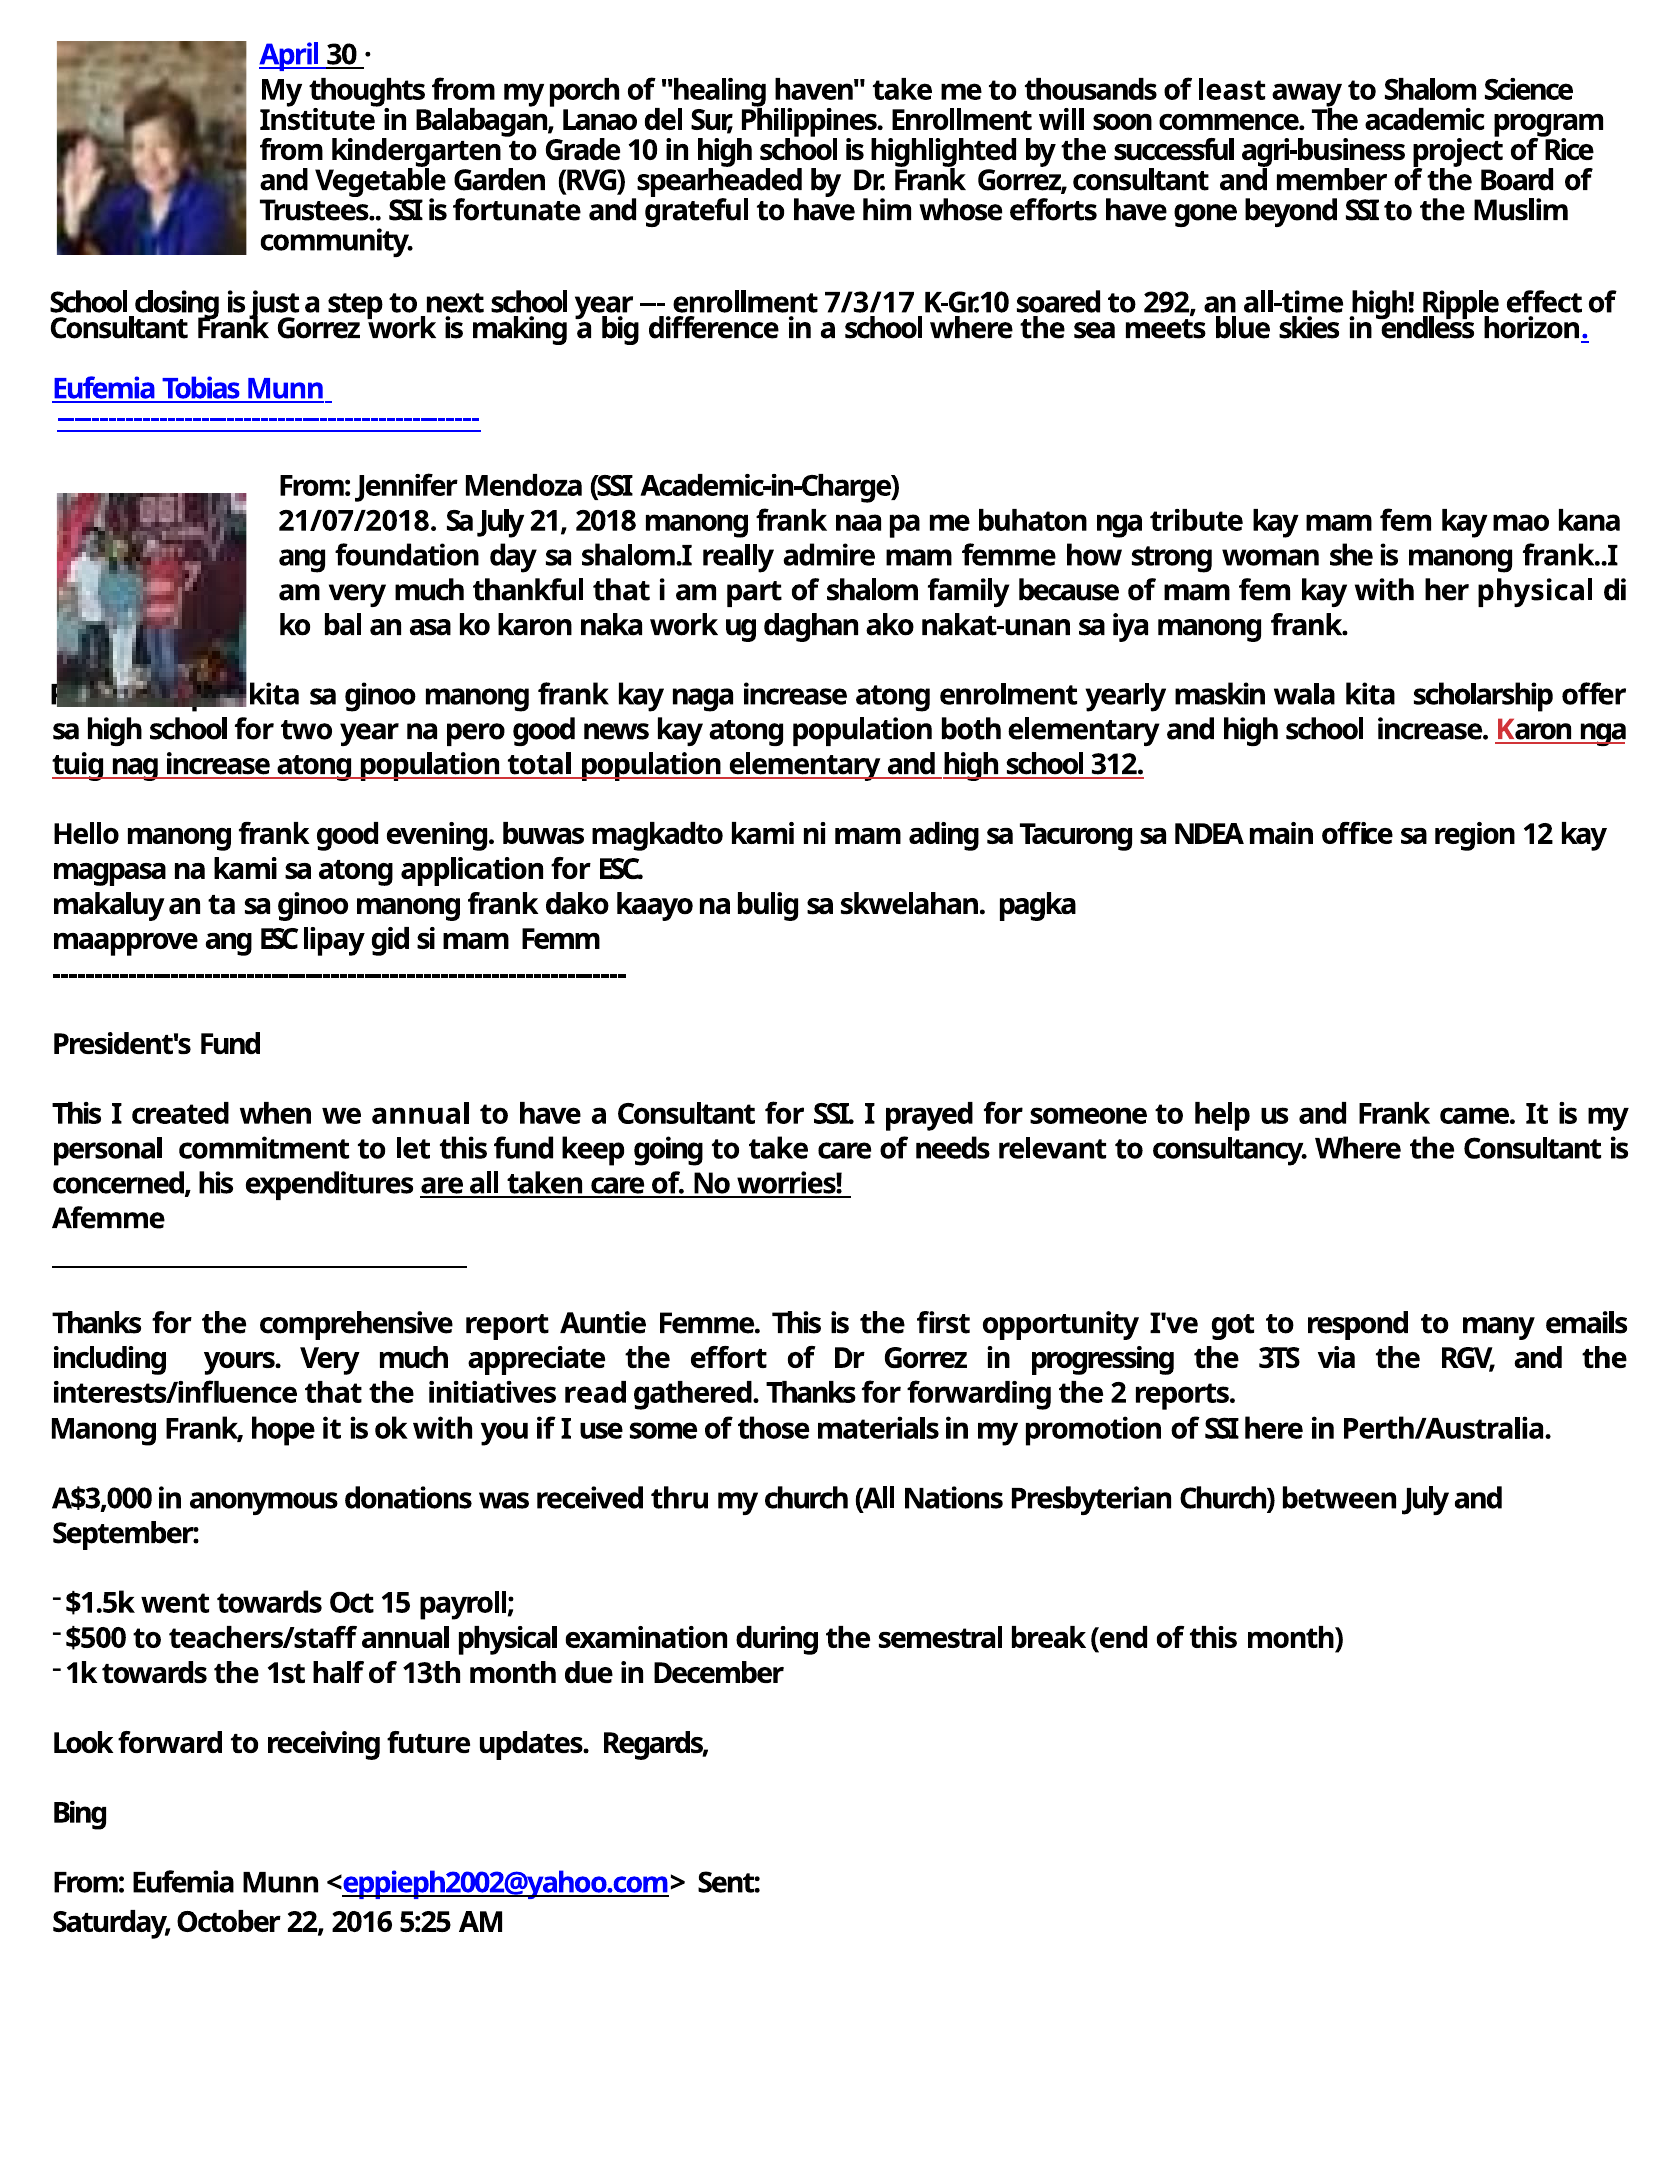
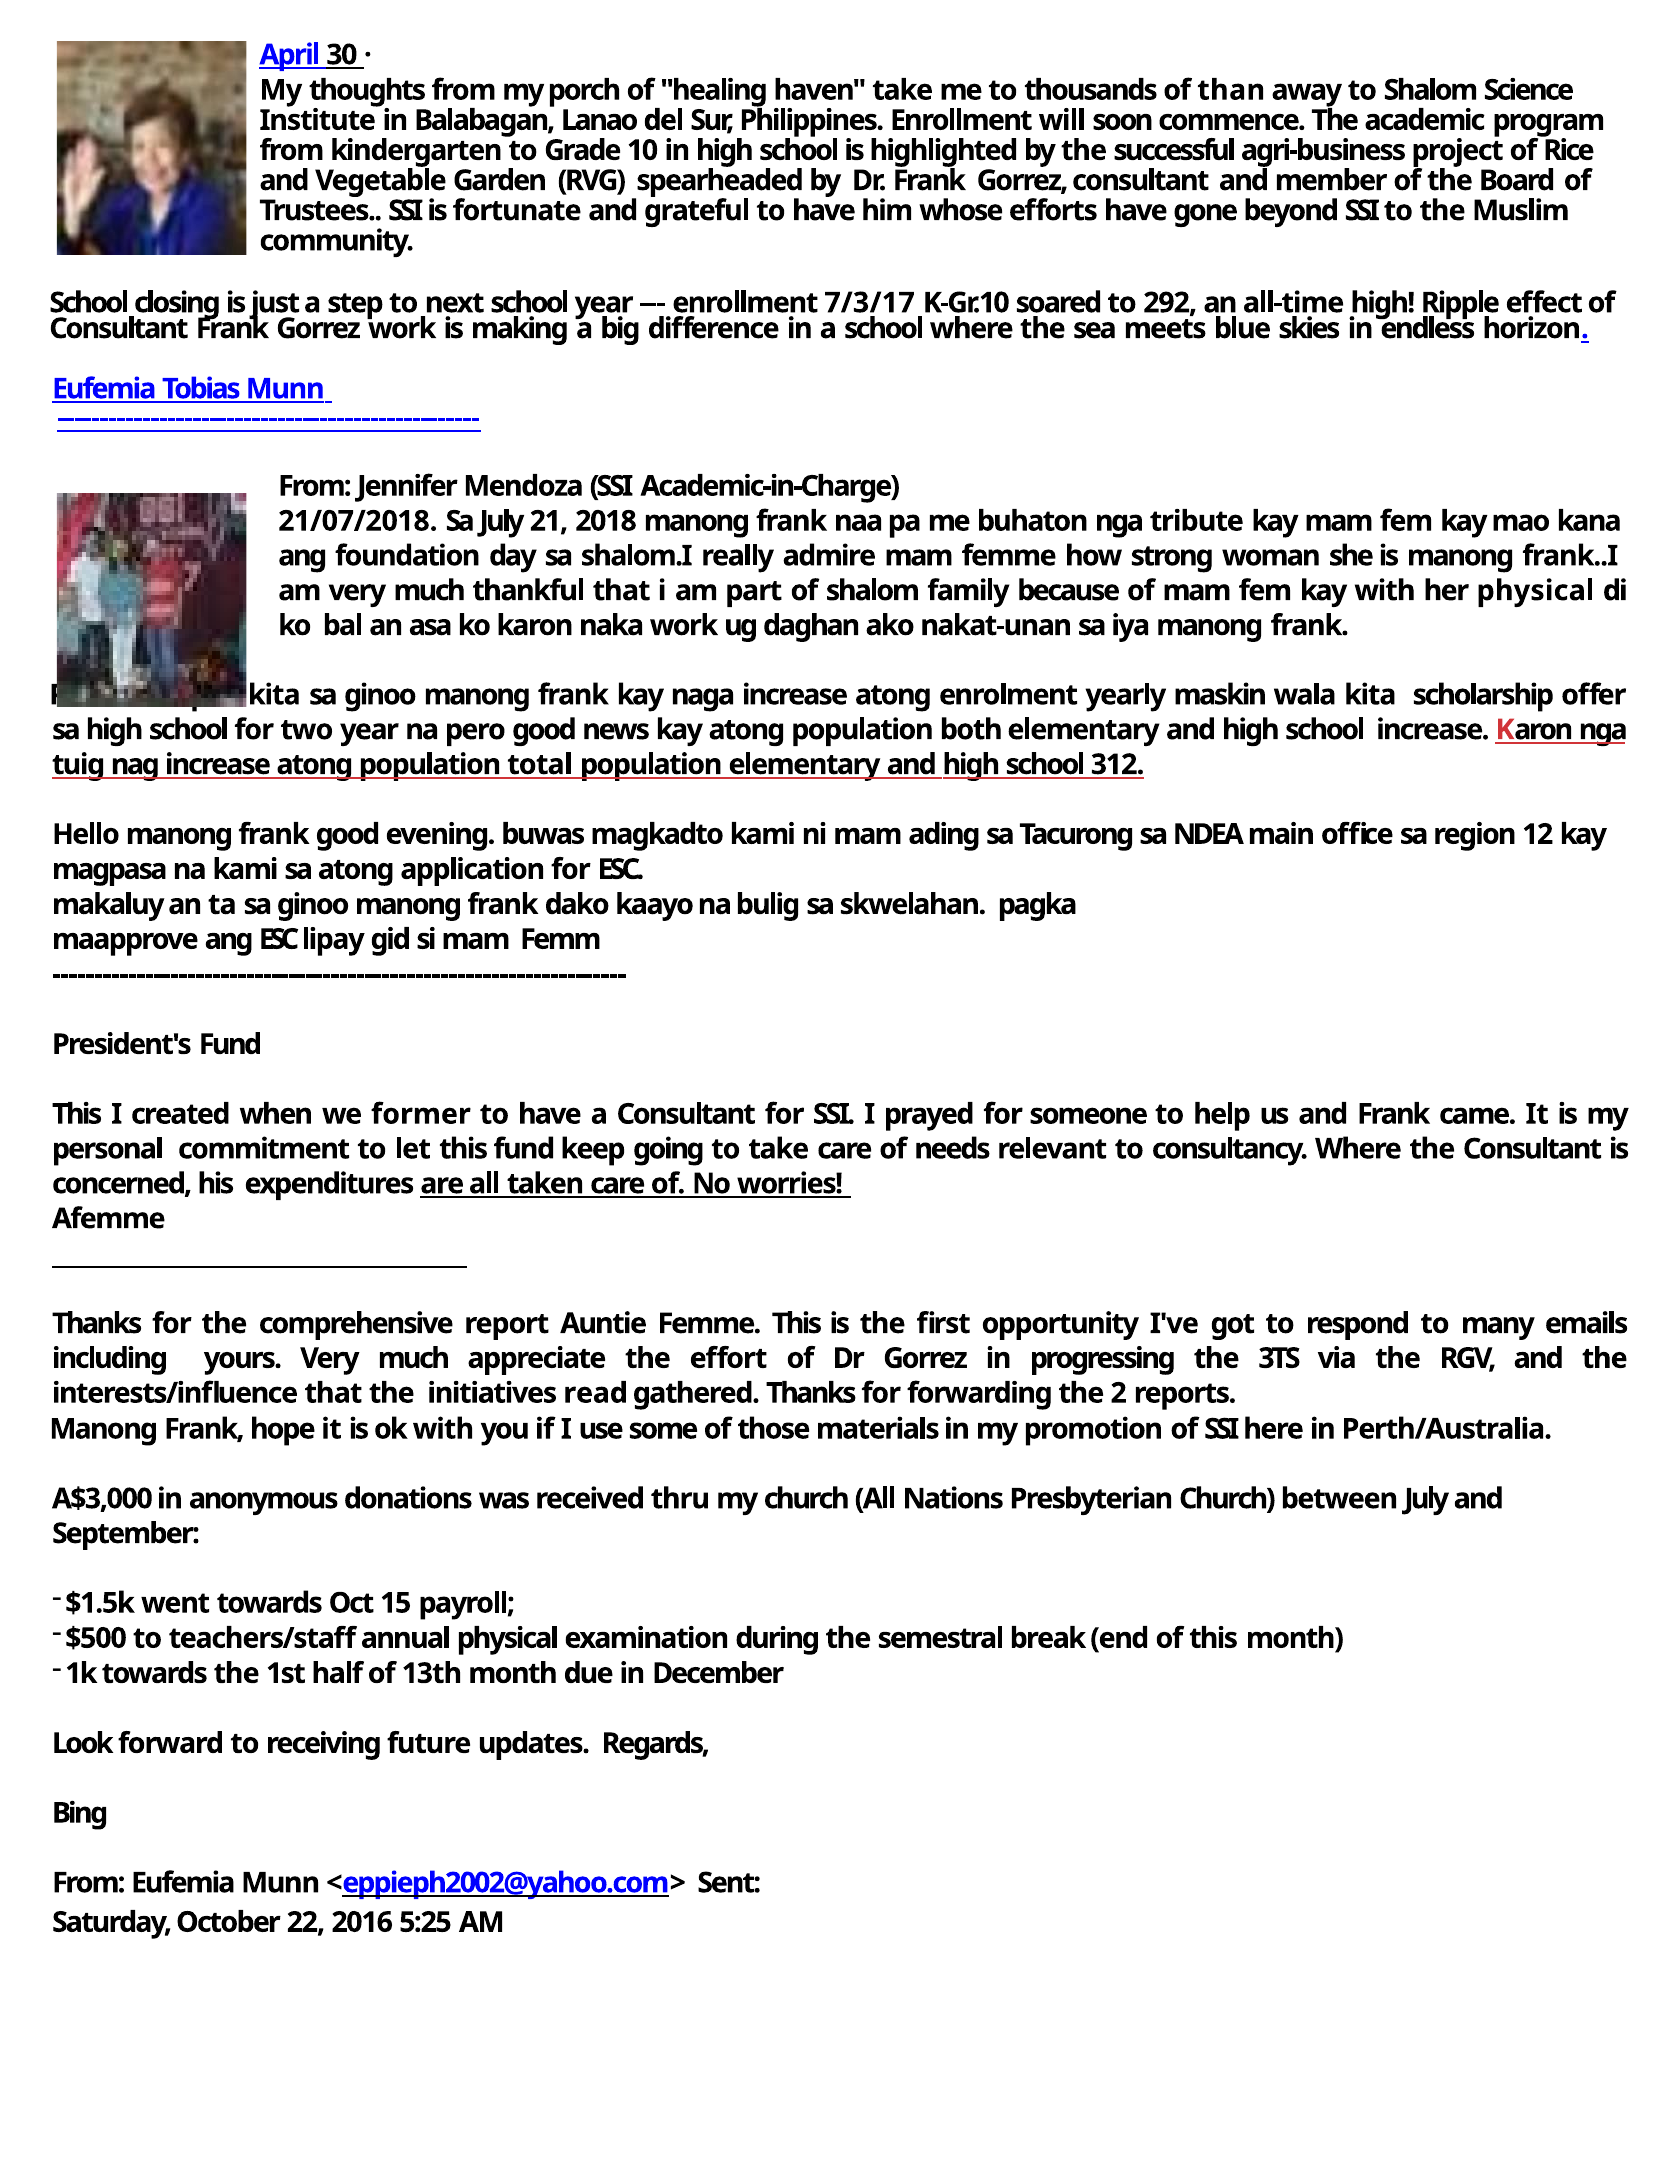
least: least -> than (1231, 90)
we annual: annual -> former (421, 1114)
